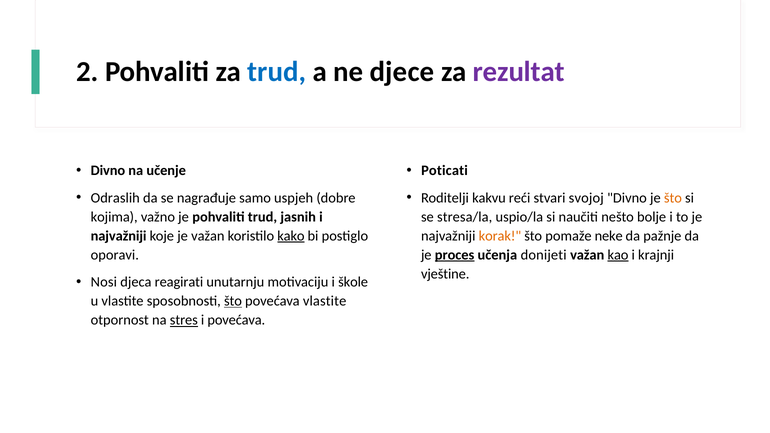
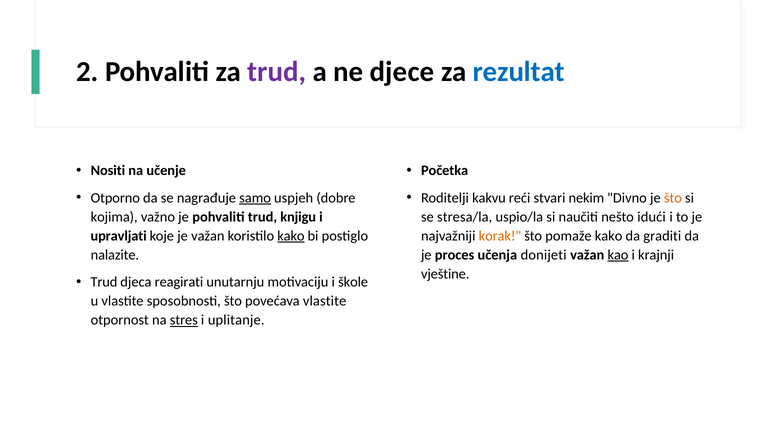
trud colour: blue -> purple (277, 72)
rezultat colour: purple -> blue (519, 72)
Divno: Divno -> Nositi (108, 171)
Poticati: Poticati -> Početka (445, 171)
Odraslih: Odraslih -> Otporno (115, 198)
samo underline: none -> present (255, 198)
svojoj: svojoj -> nekim (586, 198)
jasnih: jasnih -> knjigu (298, 217)
bolje: bolje -> idući (652, 217)
najvažniji: najvažniji -> upravljati (119, 236)
pomaže neke: neke -> kako (609, 236)
pažnje: pažnje -> graditi (662, 236)
oporavi: oporavi -> nalazite (115, 255)
proces underline: present -> none (455, 255)
Nosi: Nosi -> Trud (104, 282)
što underline: present -> none (233, 301)
i povećava: povećava -> uplitanje (236, 320)
